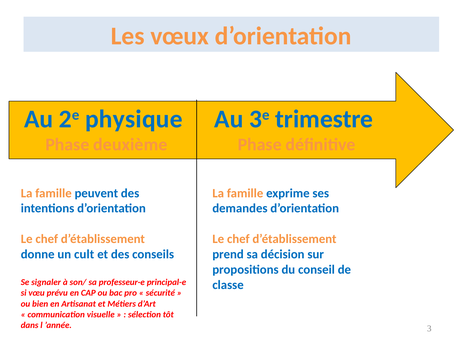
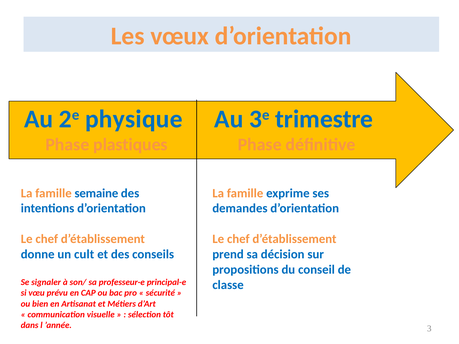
deuxième: deuxième -> plastiques (130, 145)
peuvent: peuvent -> semaine (96, 193)
